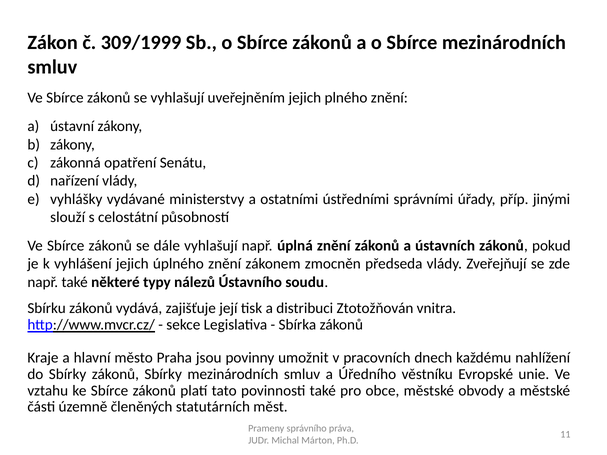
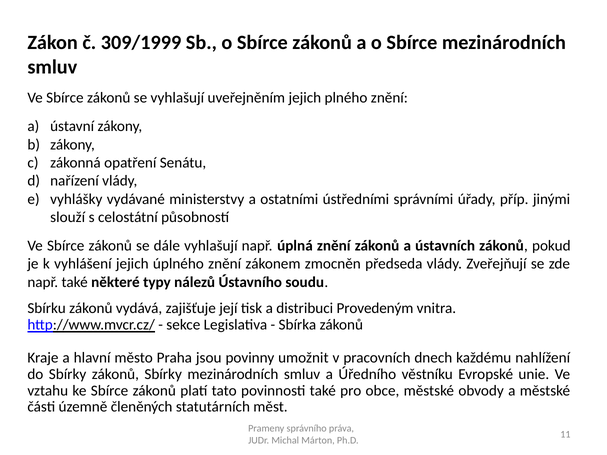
Ztotožňován: Ztotožňován -> Provedeným (375, 308)
